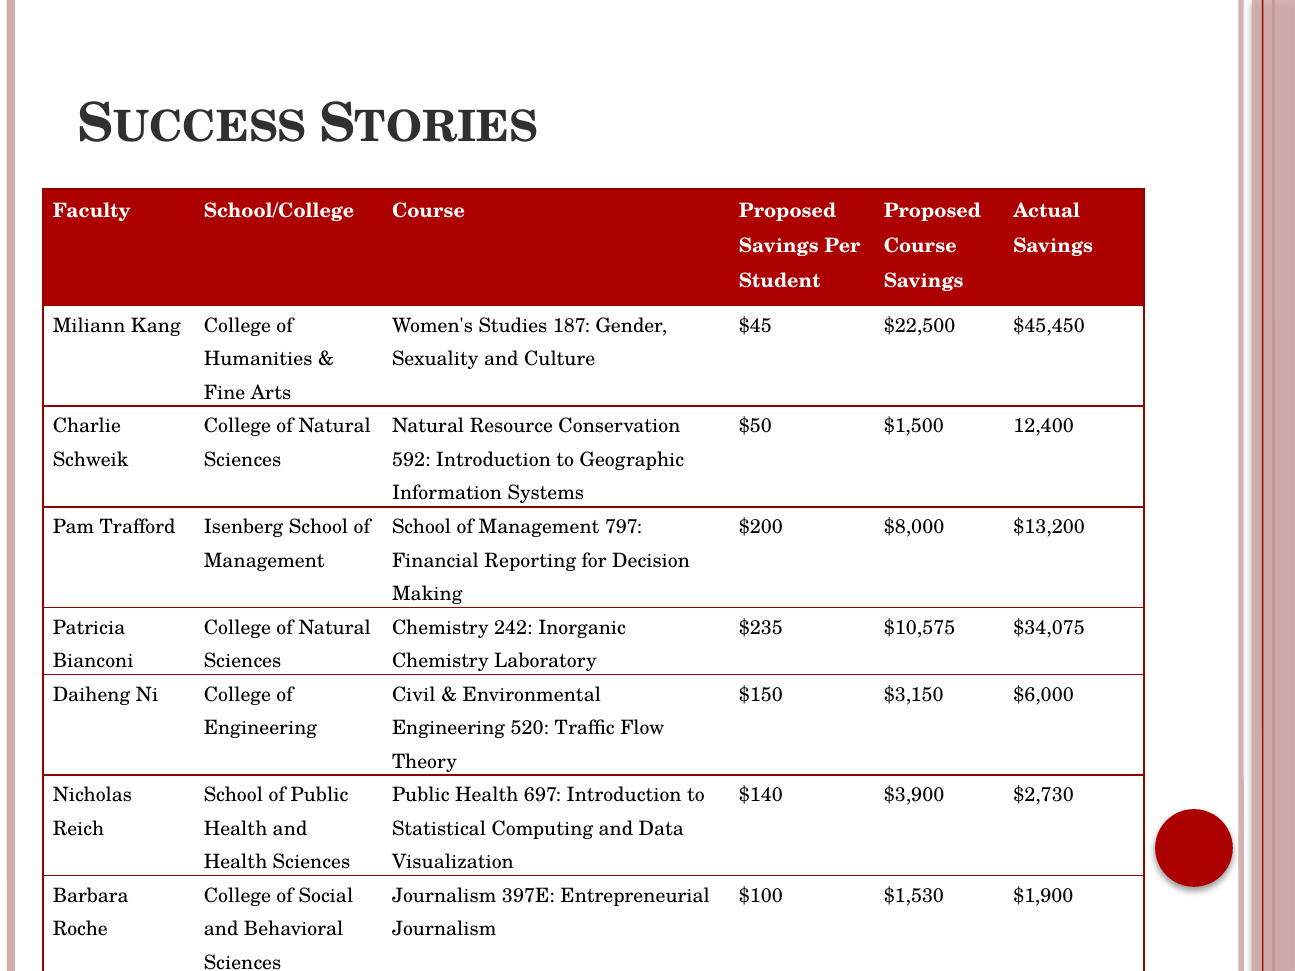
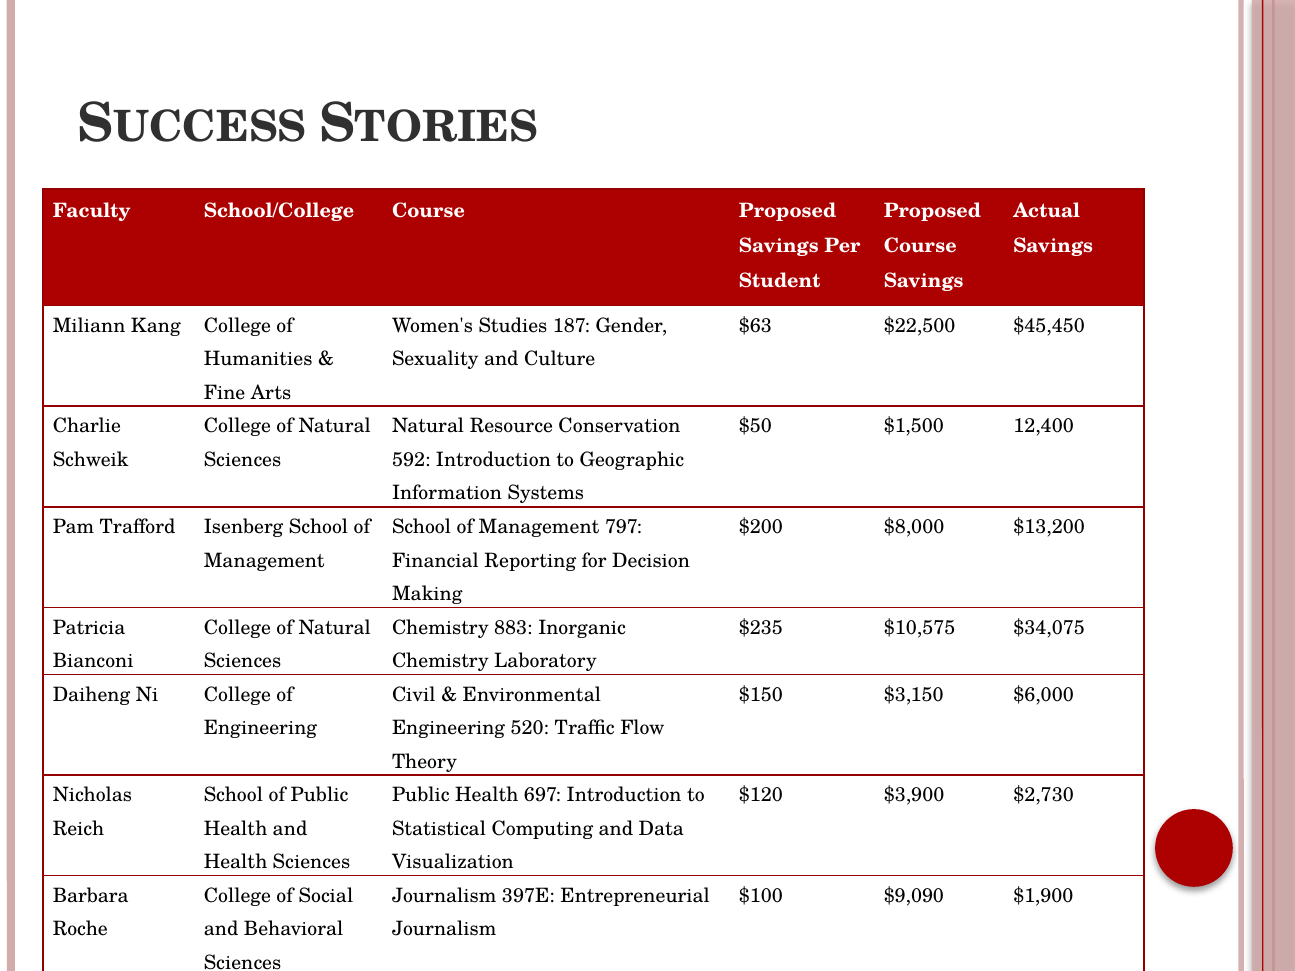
$45: $45 -> $63 (755, 326)
242: 242 -> 883 (513, 628)
$140: $140 -> $120 (761, 796)
$1,530: $1,530 -> $9,090 (914, 896)
